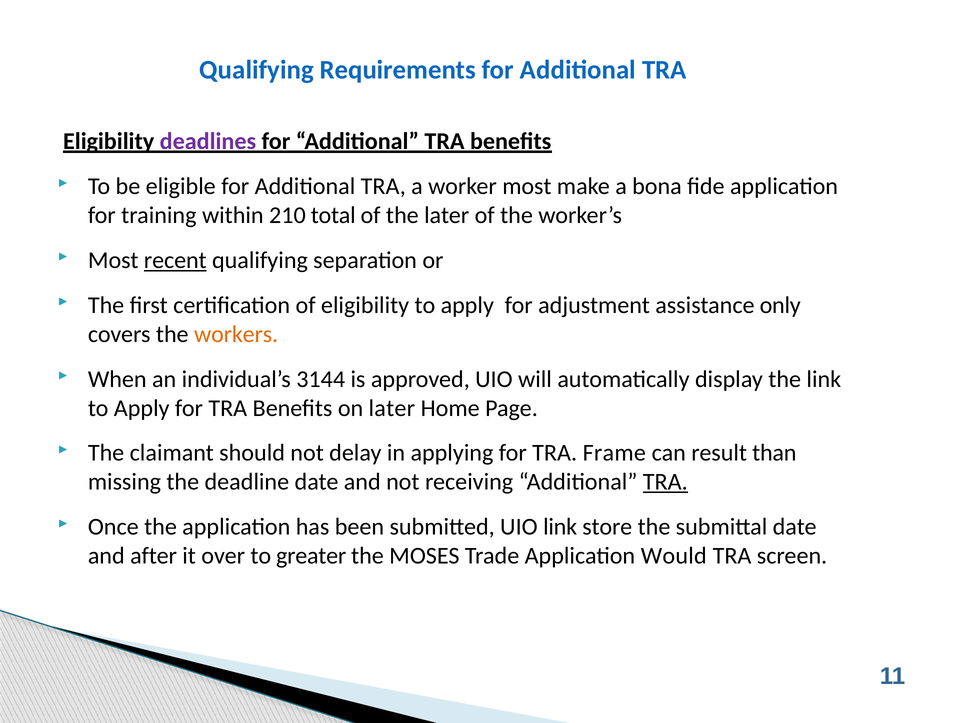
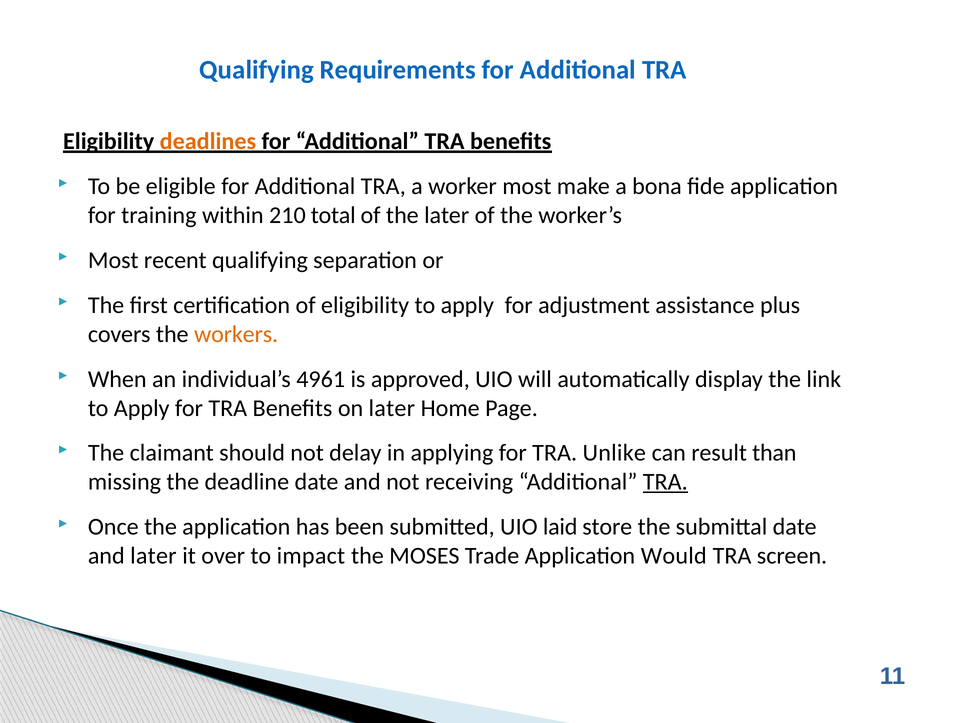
deadlines colour: purple -> orange (208, 142)
recent underline: present -> none (175, 261)
only: only -> plus (780, 306)
3144: 3144 -> 4961 (321, 380)
Frame: Frame -> Unlike (614, 453)
UIO link: link -> laid (560, 527)
and after: after -> later (153, 556)
greater: greater -> impact (311, 556)
